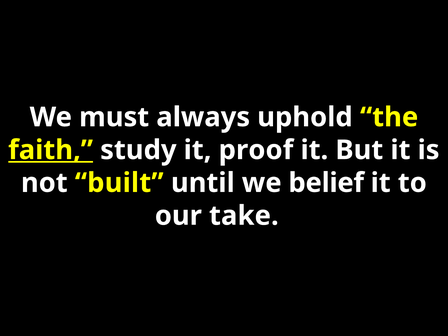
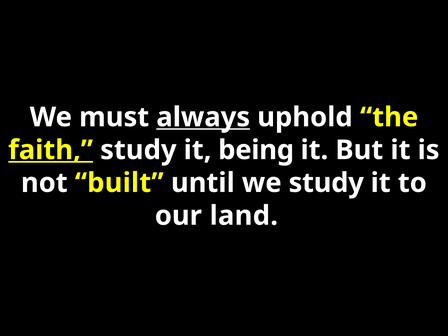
always underline: none -> present (203, 117)
proof: proof -> being (256, 150)
we belief: belief -> study (326, 183)
take: take -> land (244, 216)
